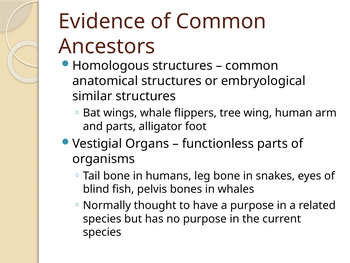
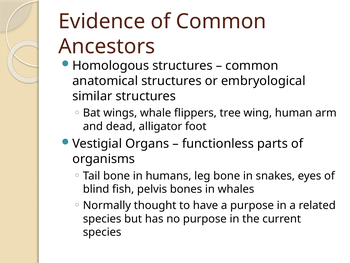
and parts: parts -> dead (121, 126)
